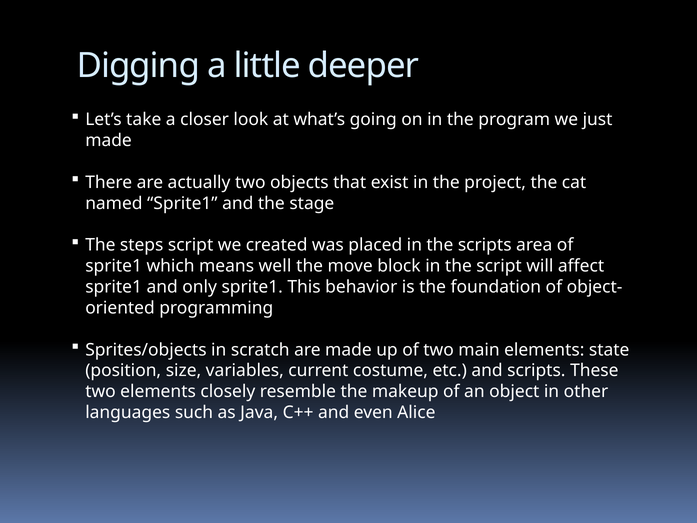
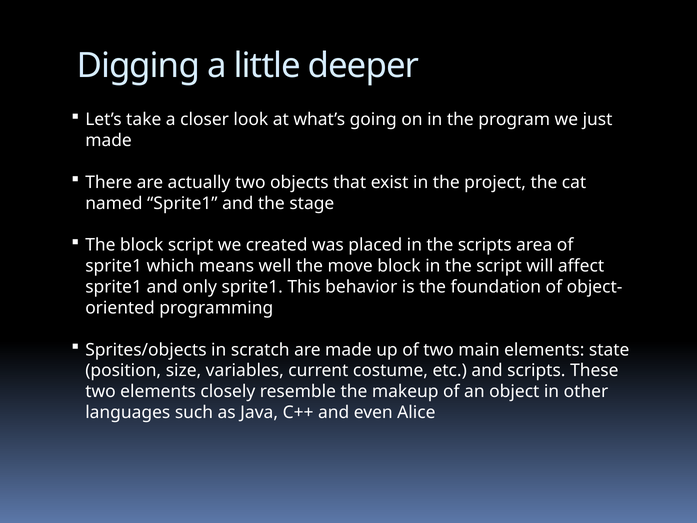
The steps: steps -> block (142, 245)
